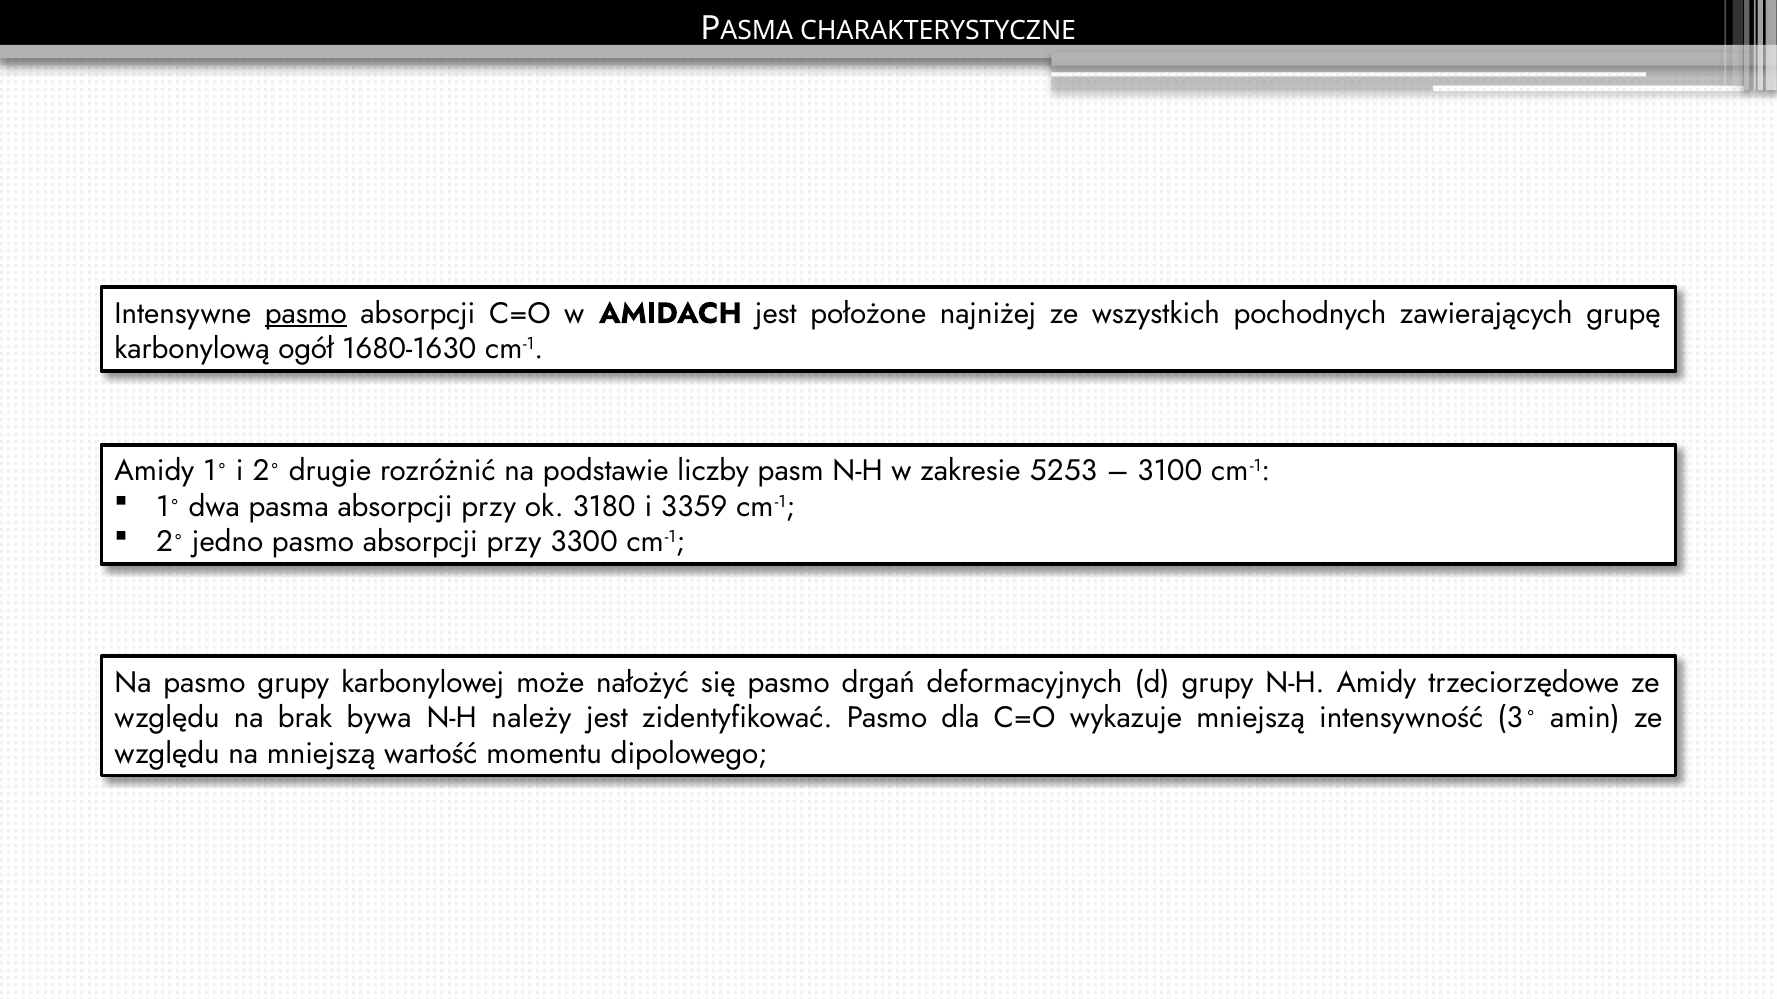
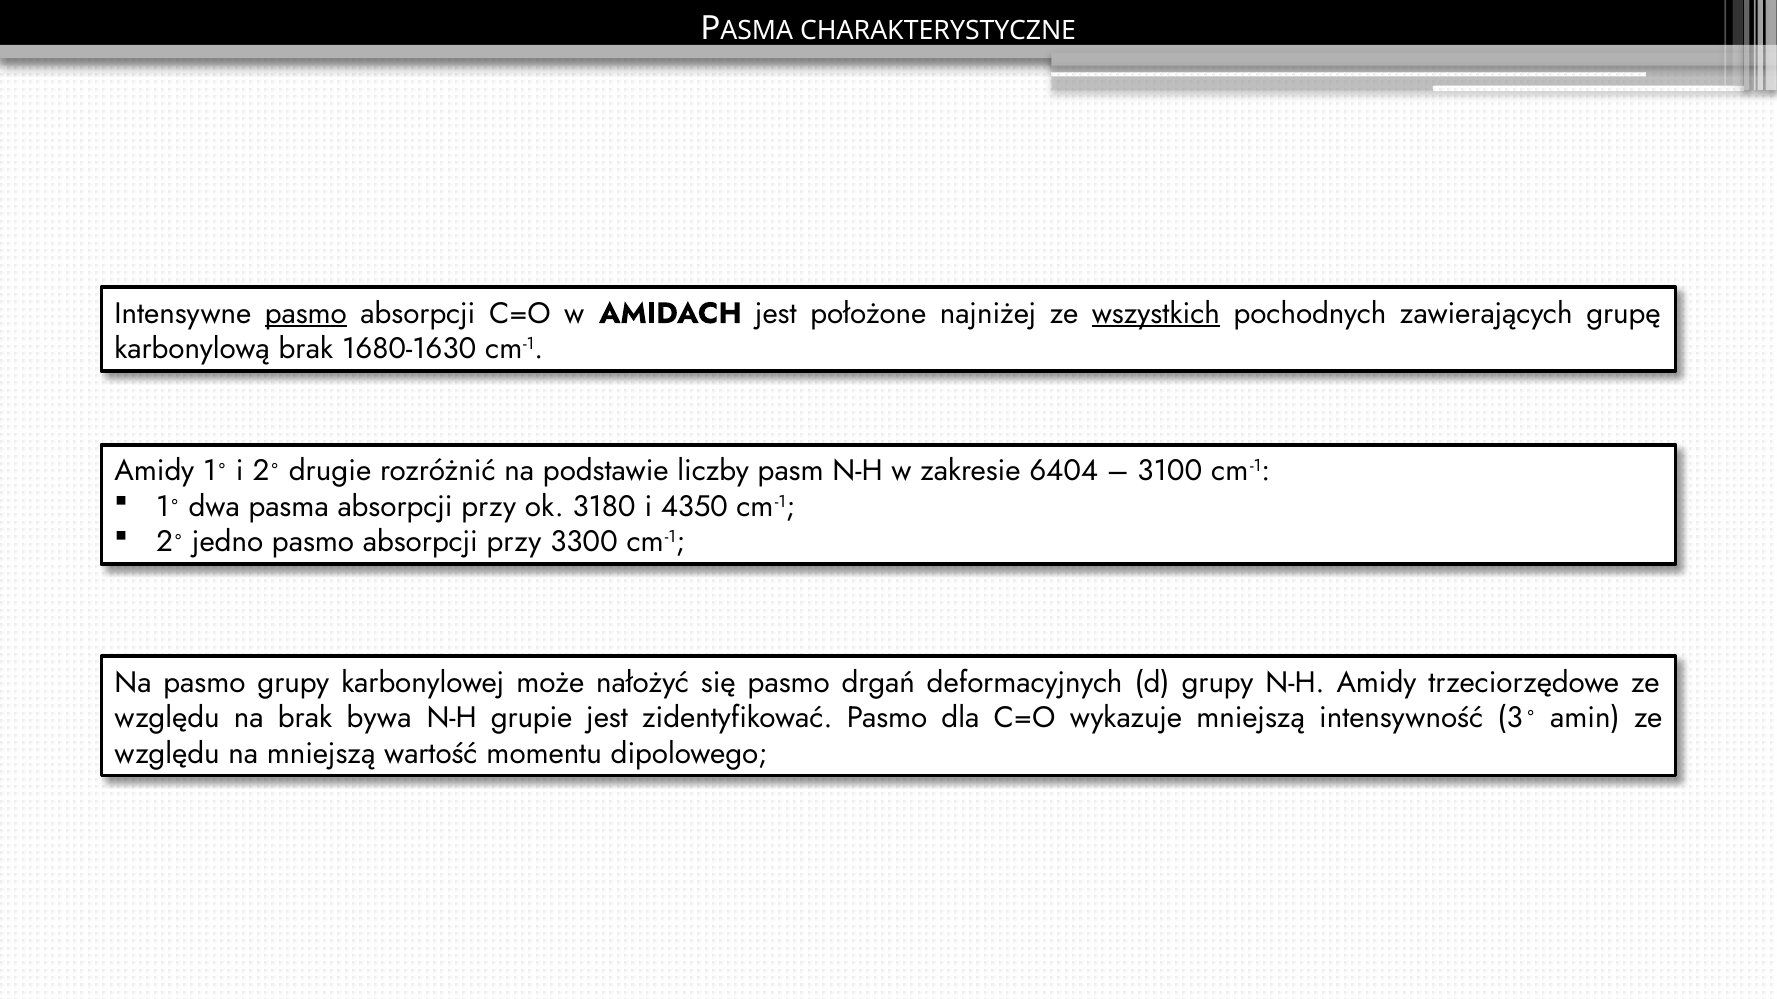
wszystkich underline: none -> present (1156, 314)
karbonylową ogół: ogół -> brak (306, 349)
5253: 5253 -> 6404 (1064, 471)
3359: 3359 -> 4350 (694, 507)
należy: należy -> grupie (532, 718)
